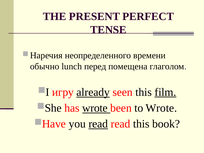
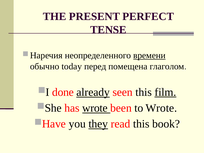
времени underline: none -> present (149, 55)
lunch: lunch -> today (72, 66)
игру: игру -> done (63, 92)
you read: read -> they (98, 124)
